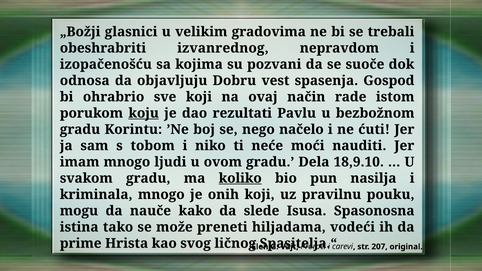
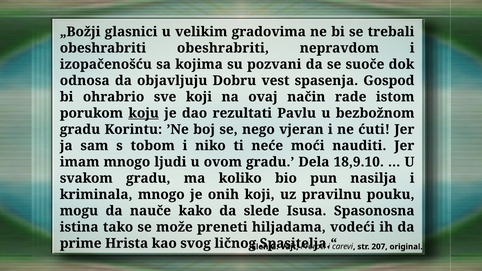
obeshrabriti izvanrednog: izvanrednog -> obeshrabriti (223, 48)
načelo: načelo -> vjeran (301, 129)
koliko underline: present -> none (240, 178)
